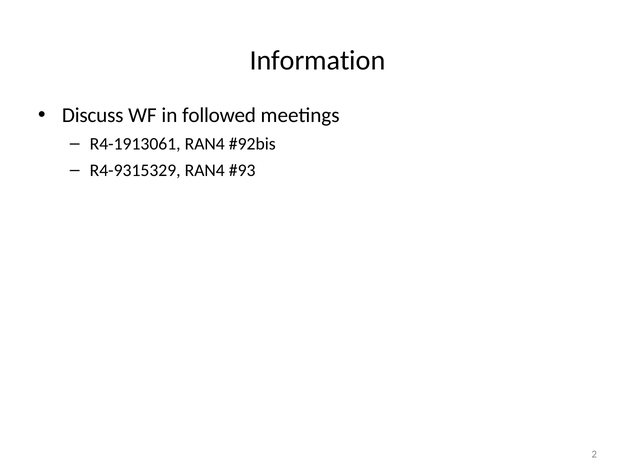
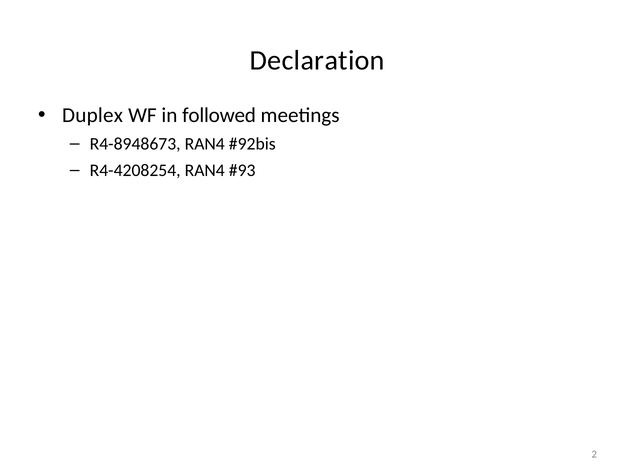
Information: Information -> Declaration (317, 61)
Discuss: Discuss -> Duplex (93, 115)
R4-1913061: R4-1913061 -> R4-8948673 (135, 144)
R4-9315329: R4-9315329 -> R4-4208254 (135, 170)
